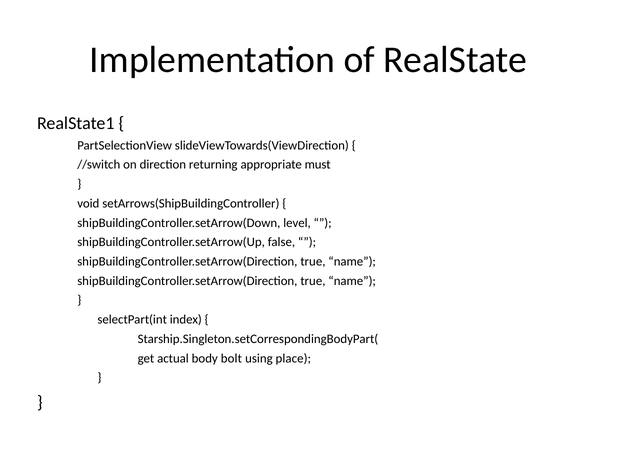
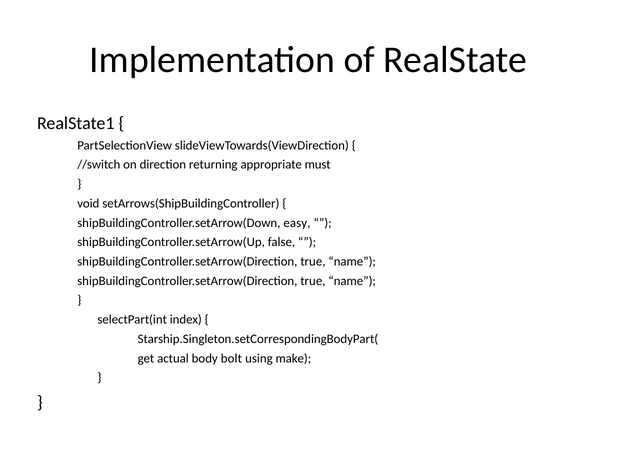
level: level -> easy (297, 223)
place: place -> make (293, 358)
